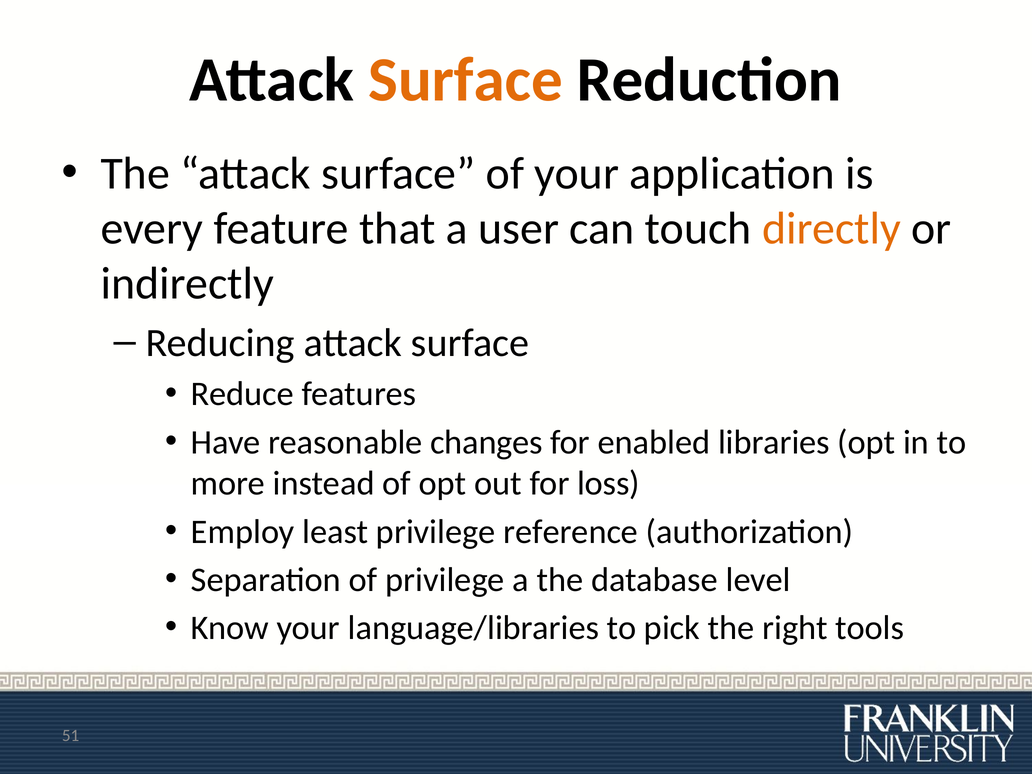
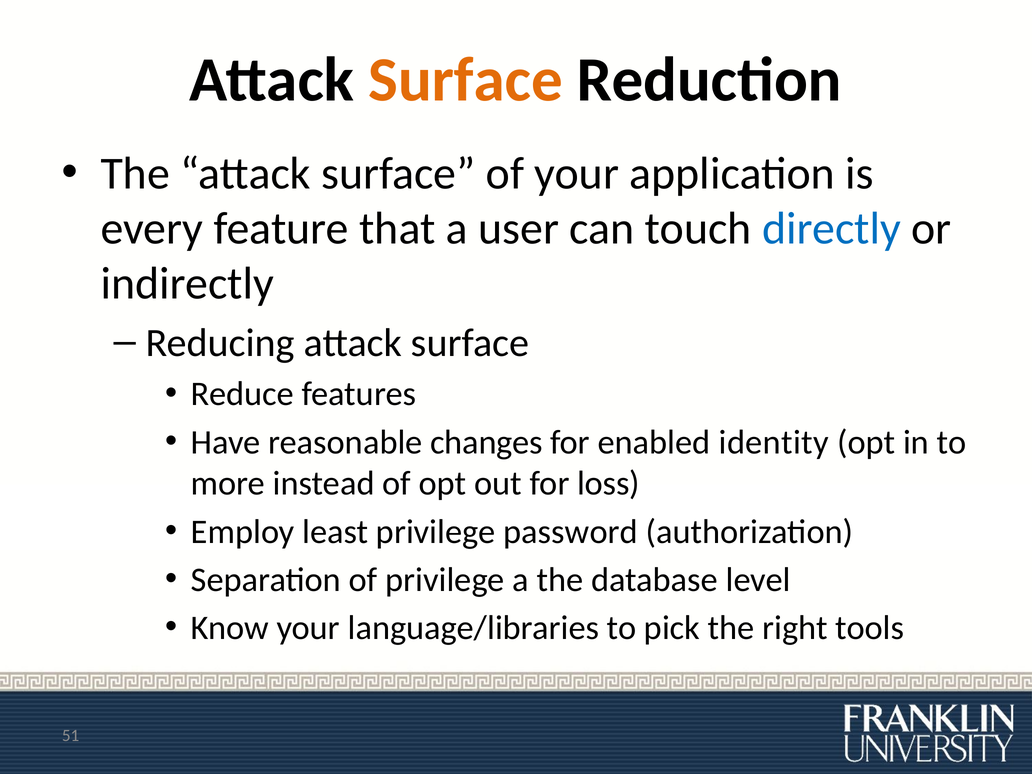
directly colour: orange -> blue (831, 229)
libraries: libraries -> identity (774, 442)
reference: reference -> password (571, 532)
